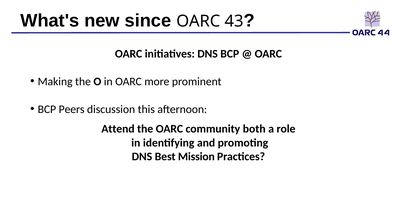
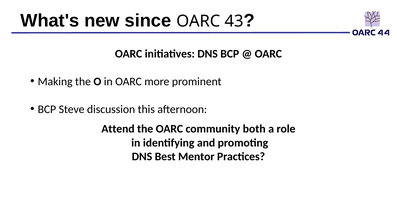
Peers: Peers -> Steve (72, 109)
Mission: Mission -> Mentor (196, 157)
